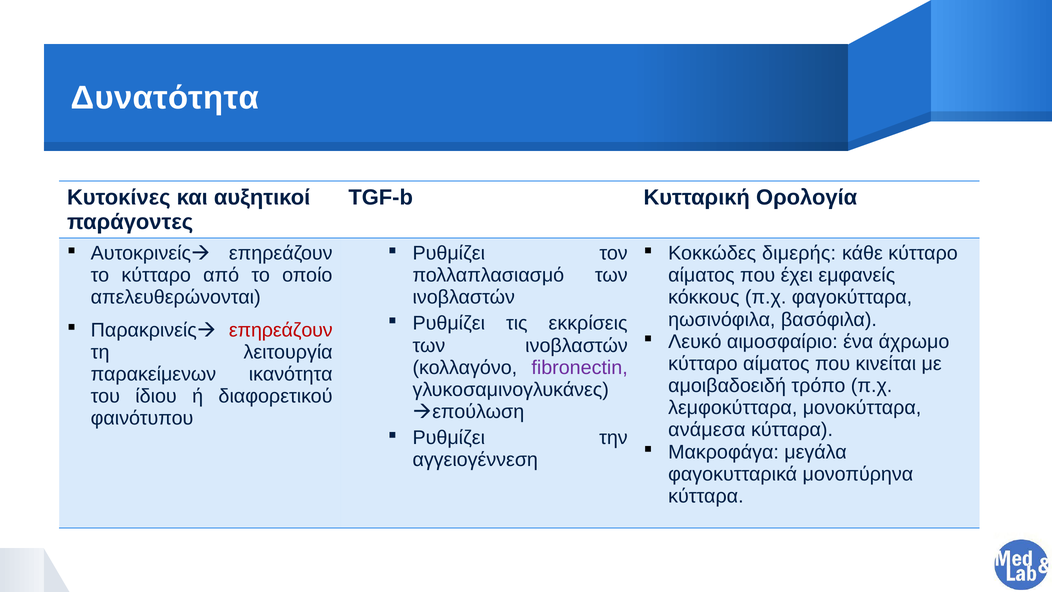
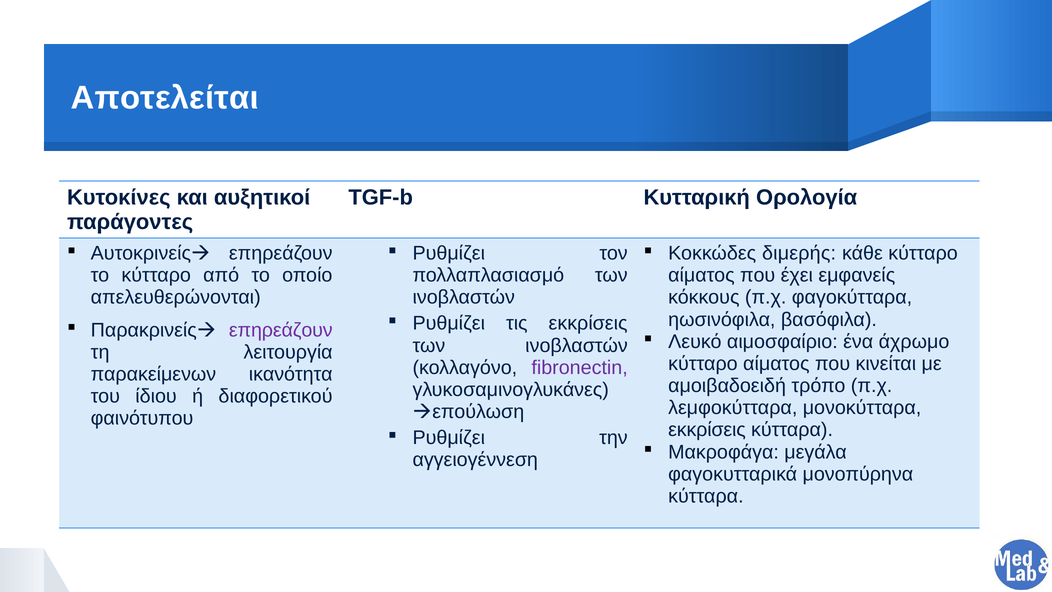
Δυνατότητα: Δυνατότητα -> Αποτελείται (165, 98)
επηρεάζουν colour: red -> purple (281, 330)
ανάμεσα: ανάμεσα -> εκκρίσεις (707, 430)
